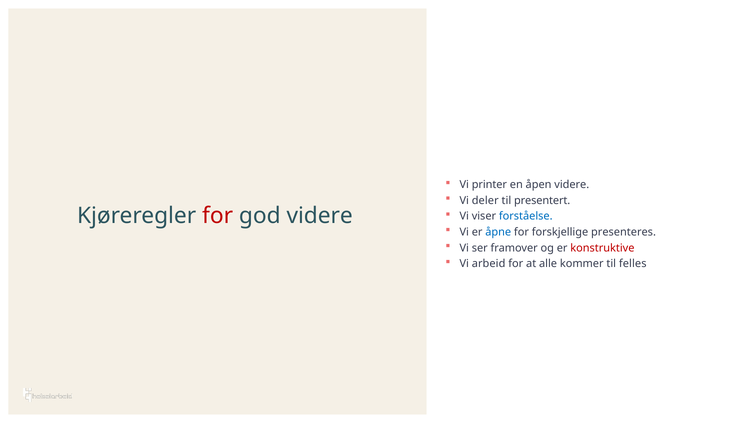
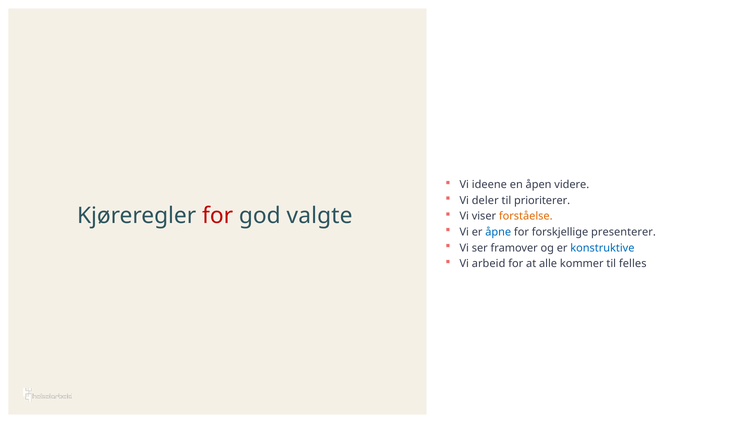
printer: printer -> ideene (489, 185)
presentert: presentert -> prioriterer (542, 201)
god videre: videre -> valgte (320, 216)
forståelse colour: blue -> orange (526, 217)
presenteres: presenteres -> presenterer (623, 232)
konstruktive colour: red -> blue (602, 248)
